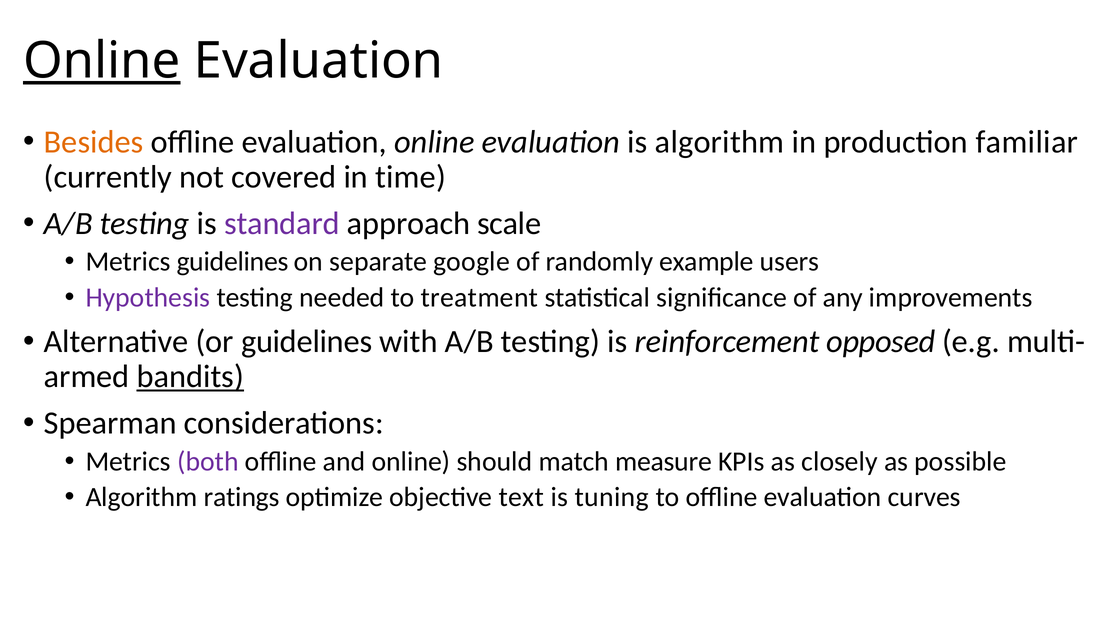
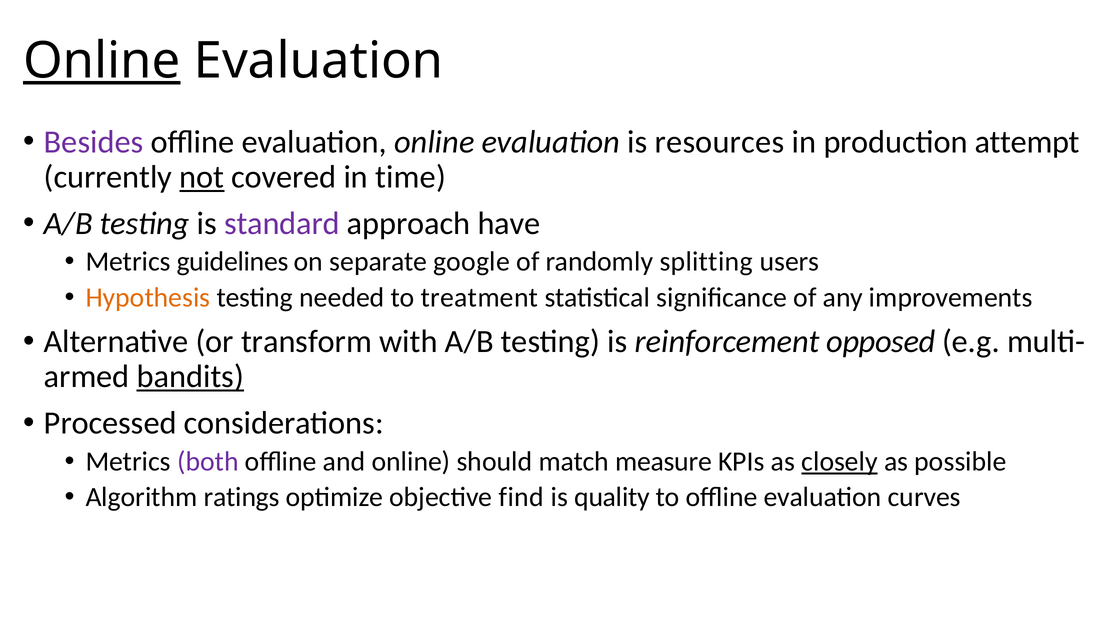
Besides colour: orange -> purple (94, 142)
is algorithm: algorithm -> resources (720, 142)
familiar: familiar -> attempt (1027, 142)
not underline: none -> present (202, 177)
scale: scale -> have (509, 223)
example: example -> splitting (706, 262)
Hypothesis colour: purple -> orange (148, 298)
or guidelines: guidelines -> transform (307, 342)
Spearman: Spearman -> Processed (110, 423)
closely underline: none -> present (840, 461)
text: text -> find (521, 497)
tuning: tuning -> quality (612, 497)
